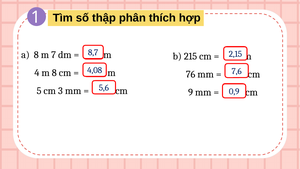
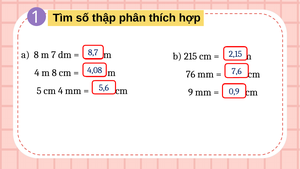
cm 3: 3 -> 4 (61, 91)
